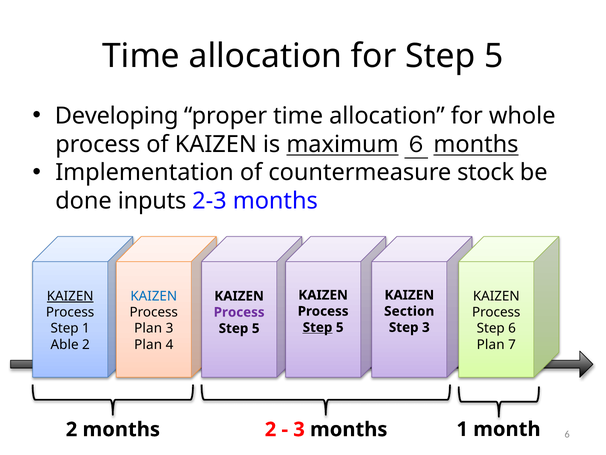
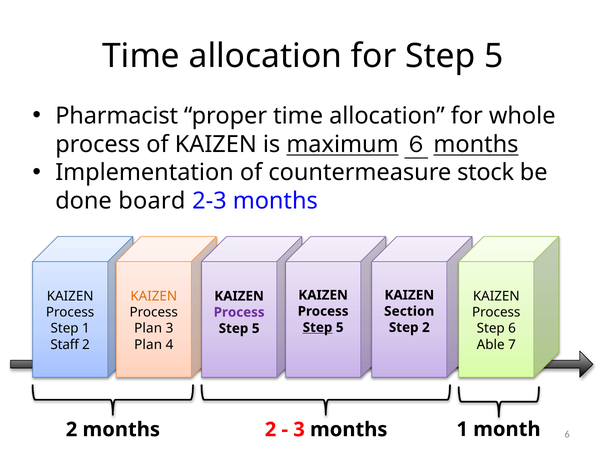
Developing: Developing -> Pharmacist (117, 116)
inputs: inputs -> board (152, 201)
KAIZEN underline: present -> none (70, 296)
KAIZEN colour: blue -> orange (154, 296)
Step 3: 3 -> 2 (426, 327)
Able: Able -> Staff (65, 344)
Plan: Plan -> Able (491, 344)
